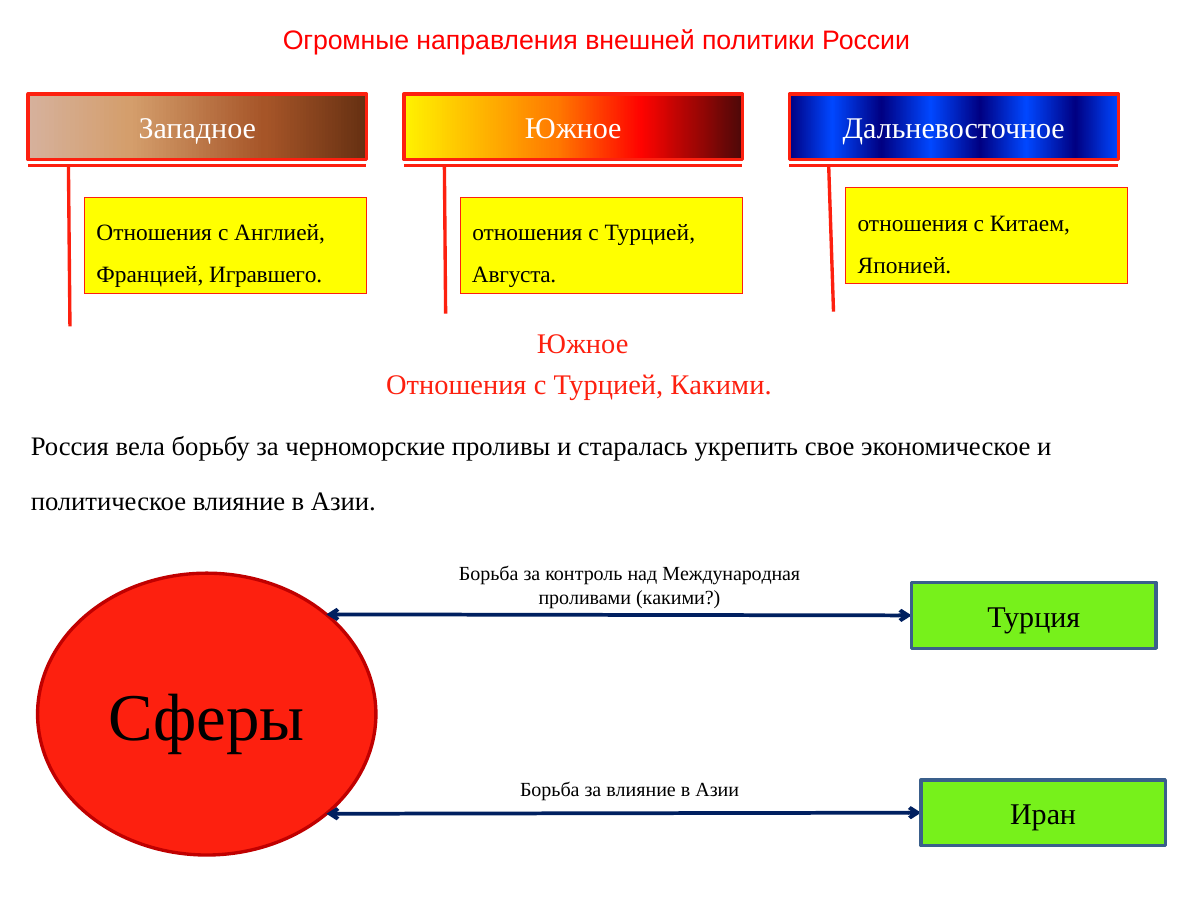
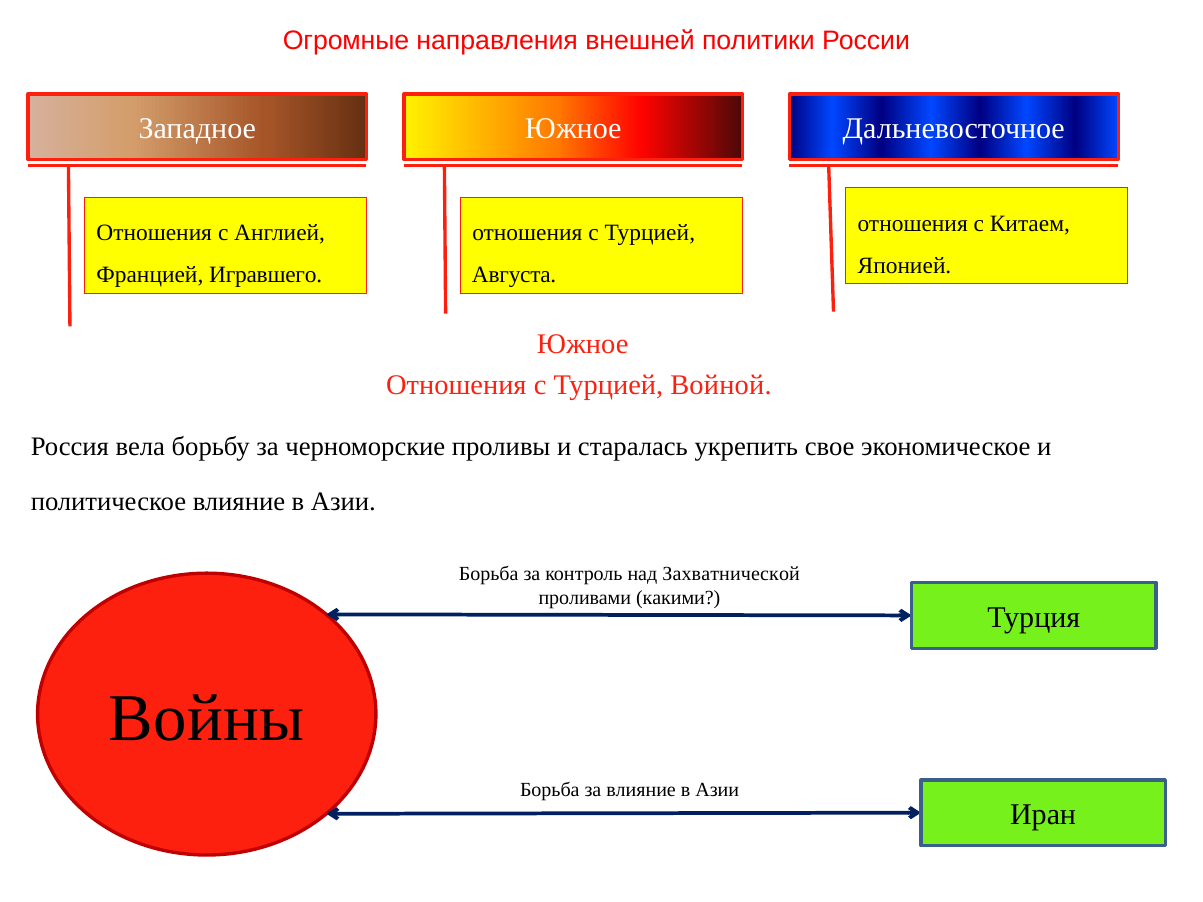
Турцией Какими: Какими -> Войной (721, 385)
Международная: Международная -> Захватнической (731, 574)
Сферы: Сферы -> Войны (206, 719)
